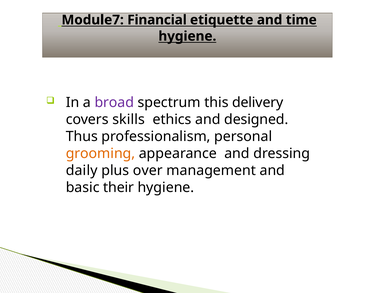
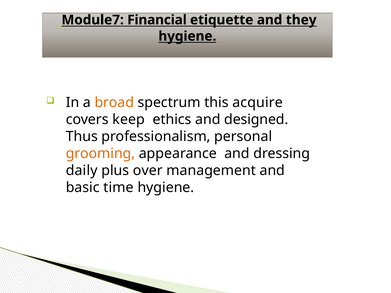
time: time -> they (301, 20)
broad colour: purple -> orange (114, 103)
delivery: delivery -> acquire (258, 103)
skills: skills -> keep (129, 120)
their: their -> time (118, 188)
